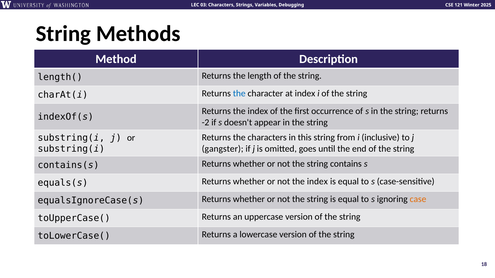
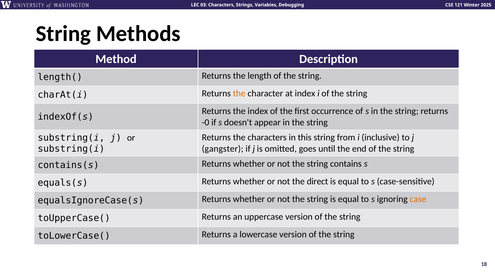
the colour: blue -> orange (239, 94)
-2: -2 -> -0 (206, 123)
not the index: index -> direct (317, 182)
